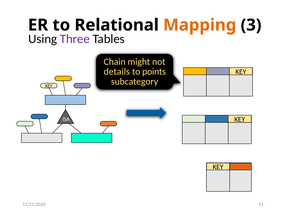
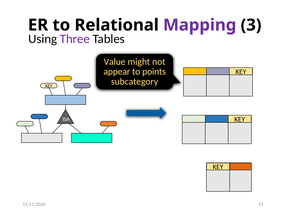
Mapping colour: orange -> purple (200, 25)
Chain: Chain -> Value (115, 62)
details: details -> appear (117, 72)
